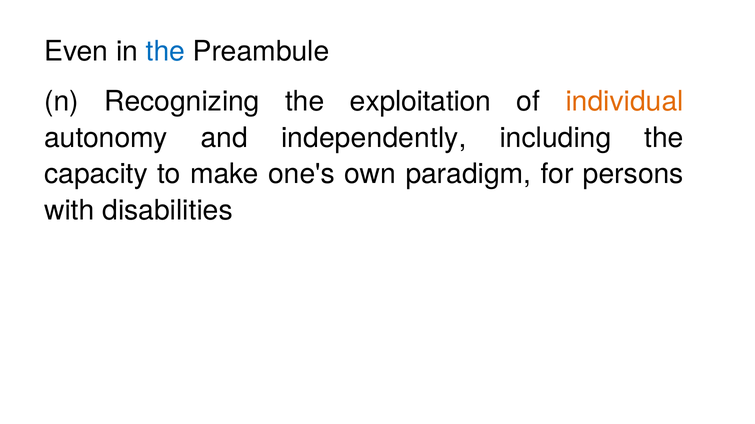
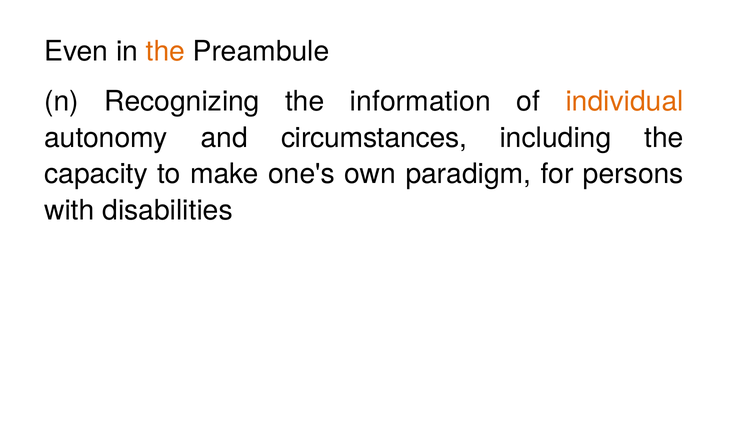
the colour: blue -> orange (165, 51)
exploitation: exploitation -> information (420, 102)
independently: independently -> circumstances (374, 138)
